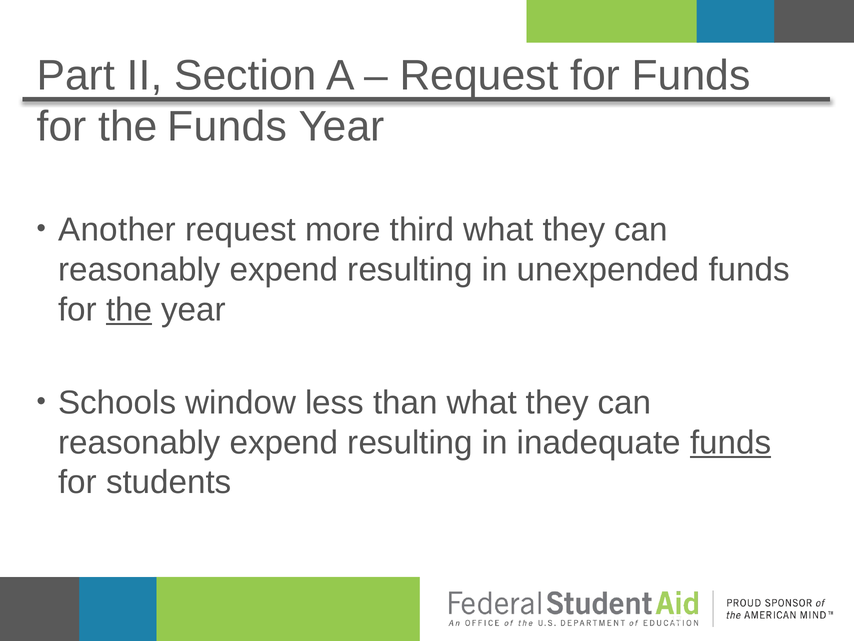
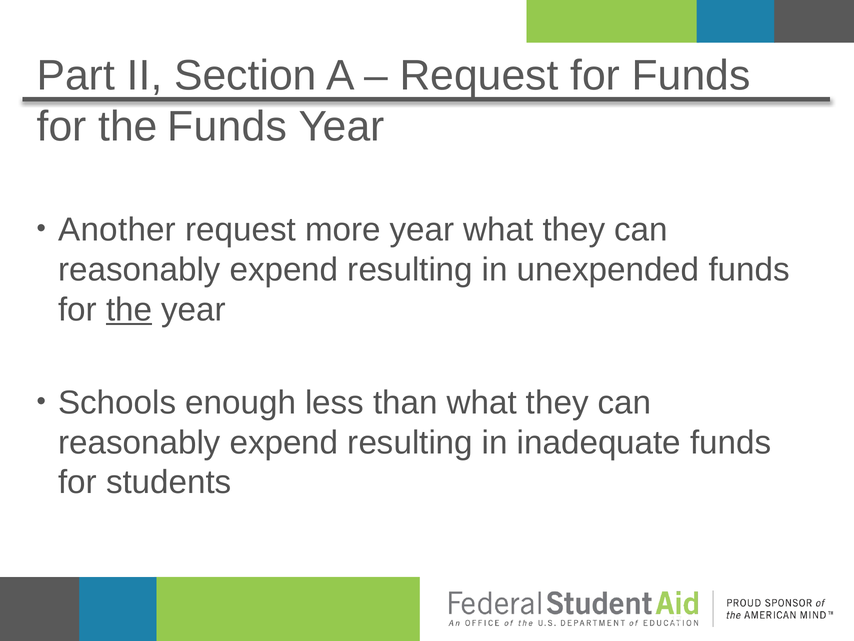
more third: third -> year (422, 230)
window: window -> enough (241, 402)
funds underline: present -> none (731, 442)
